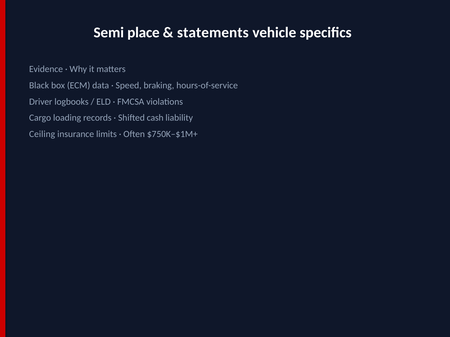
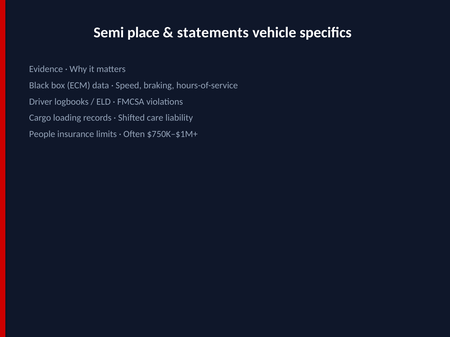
cash: cash -> care (155, 118)
Ceiling: Ceiling -> People (42, 134)
